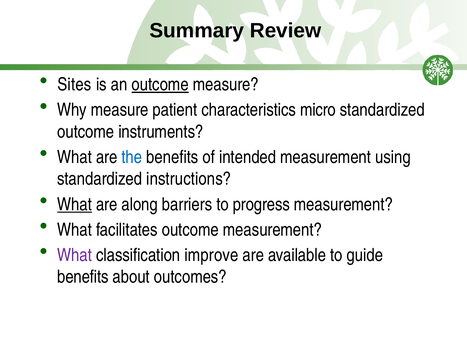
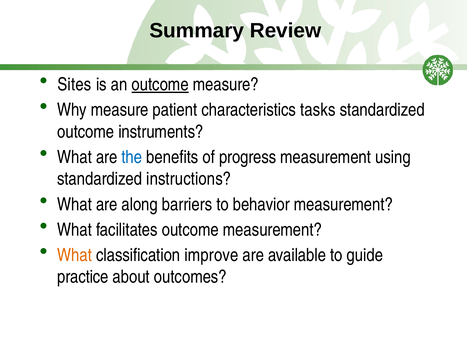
micro: micro -> tasks (318, 110)
intended: intended -> progress (248, 157)
What underline: present -> none (75, 205)
progress: progress -> behavior (261, 205)
What colour: purple -> orange (75, 255)
benefits: benefits -> practice (83, 277)
